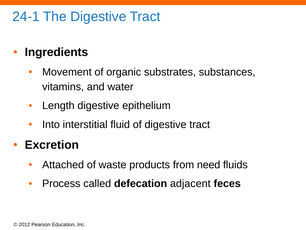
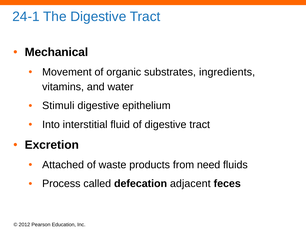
Ingredients: Ingredients -> Mechanical (56, 52)
substances: substances -> ingredients (227, 72)
Length: Length -> Stimuli (58, 105)
